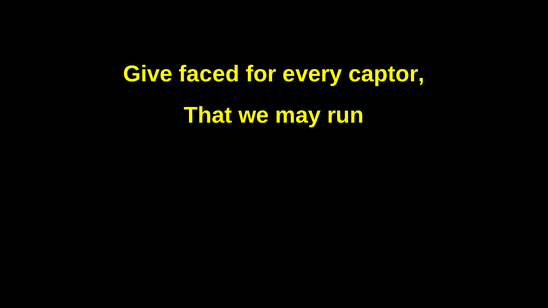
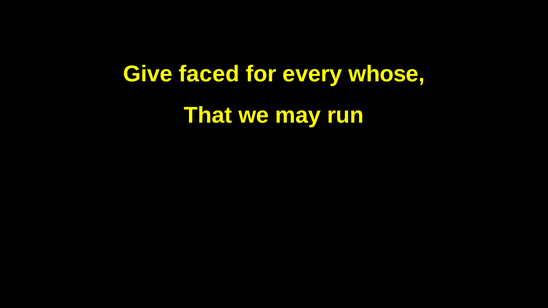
captor: captor -> whose (387, 74)
